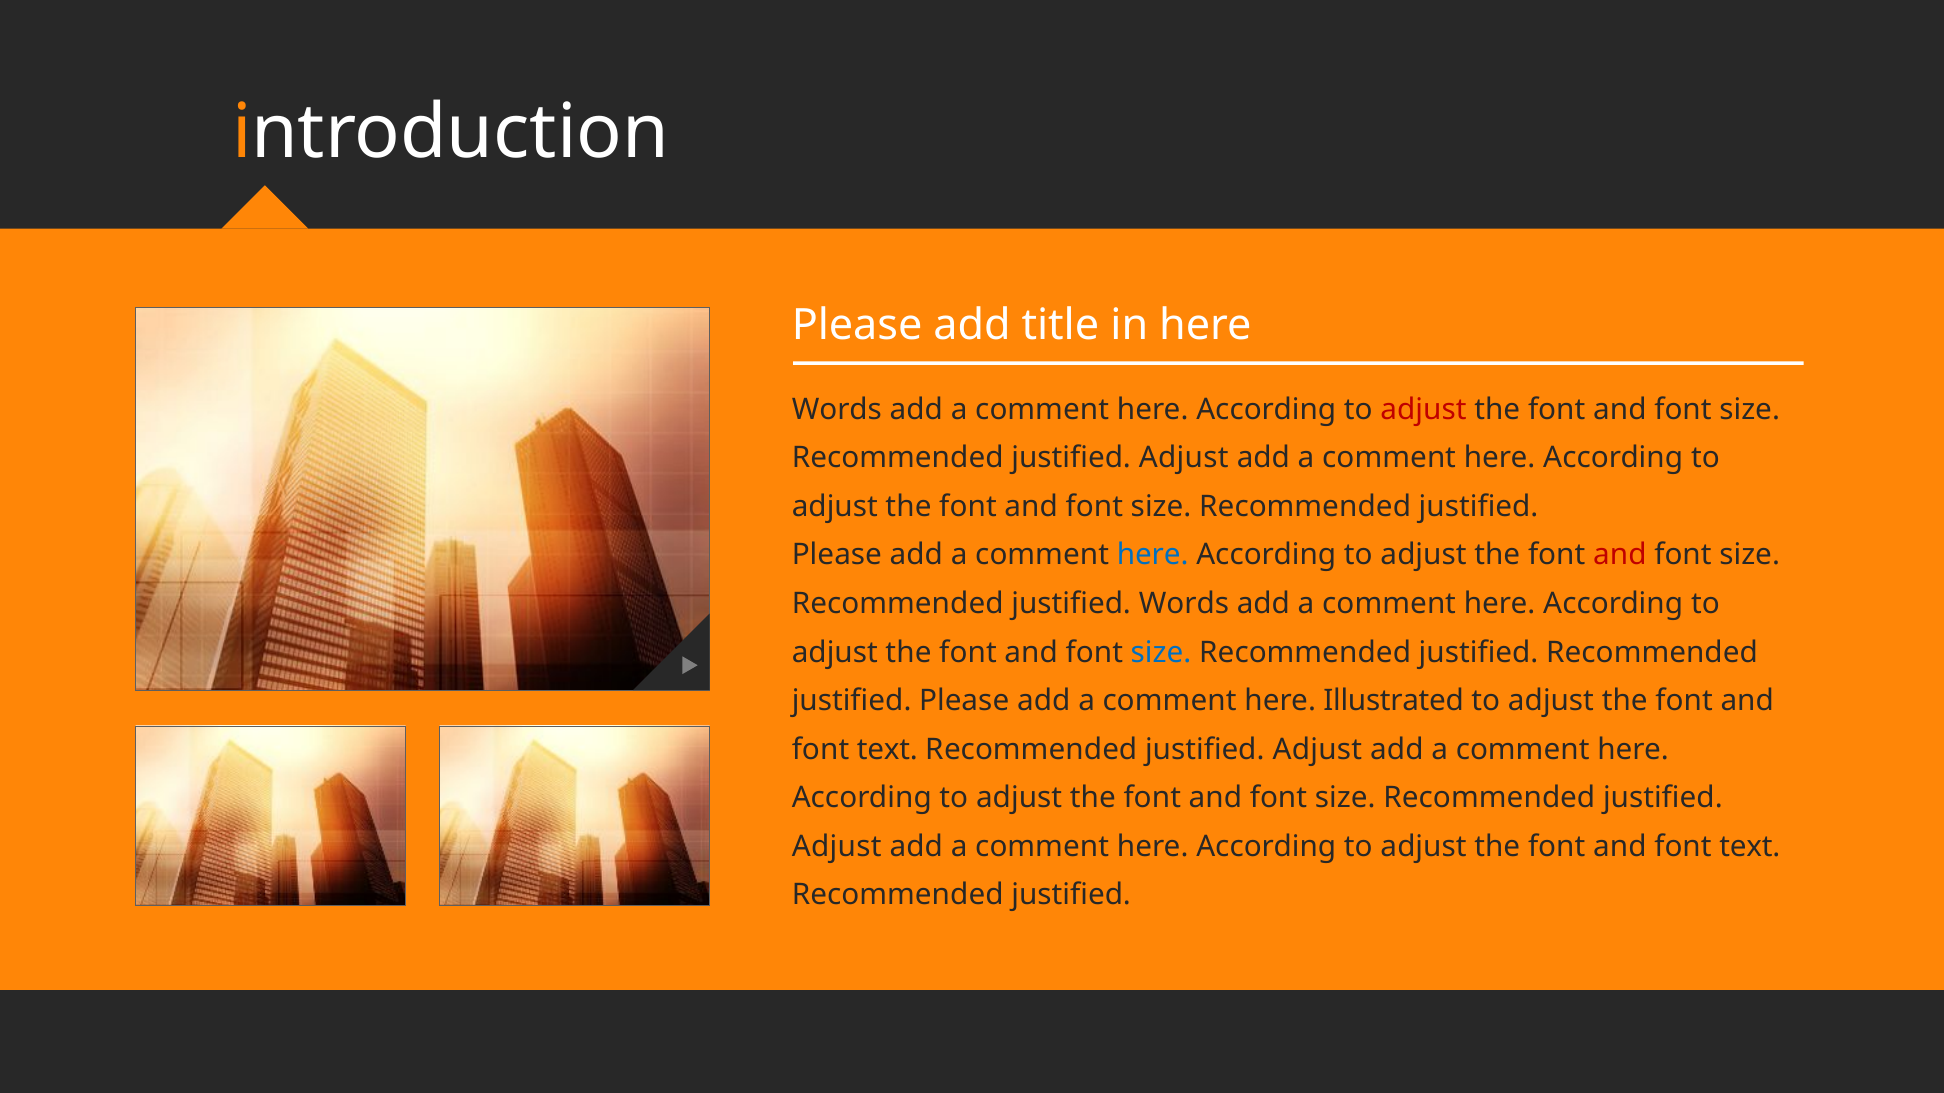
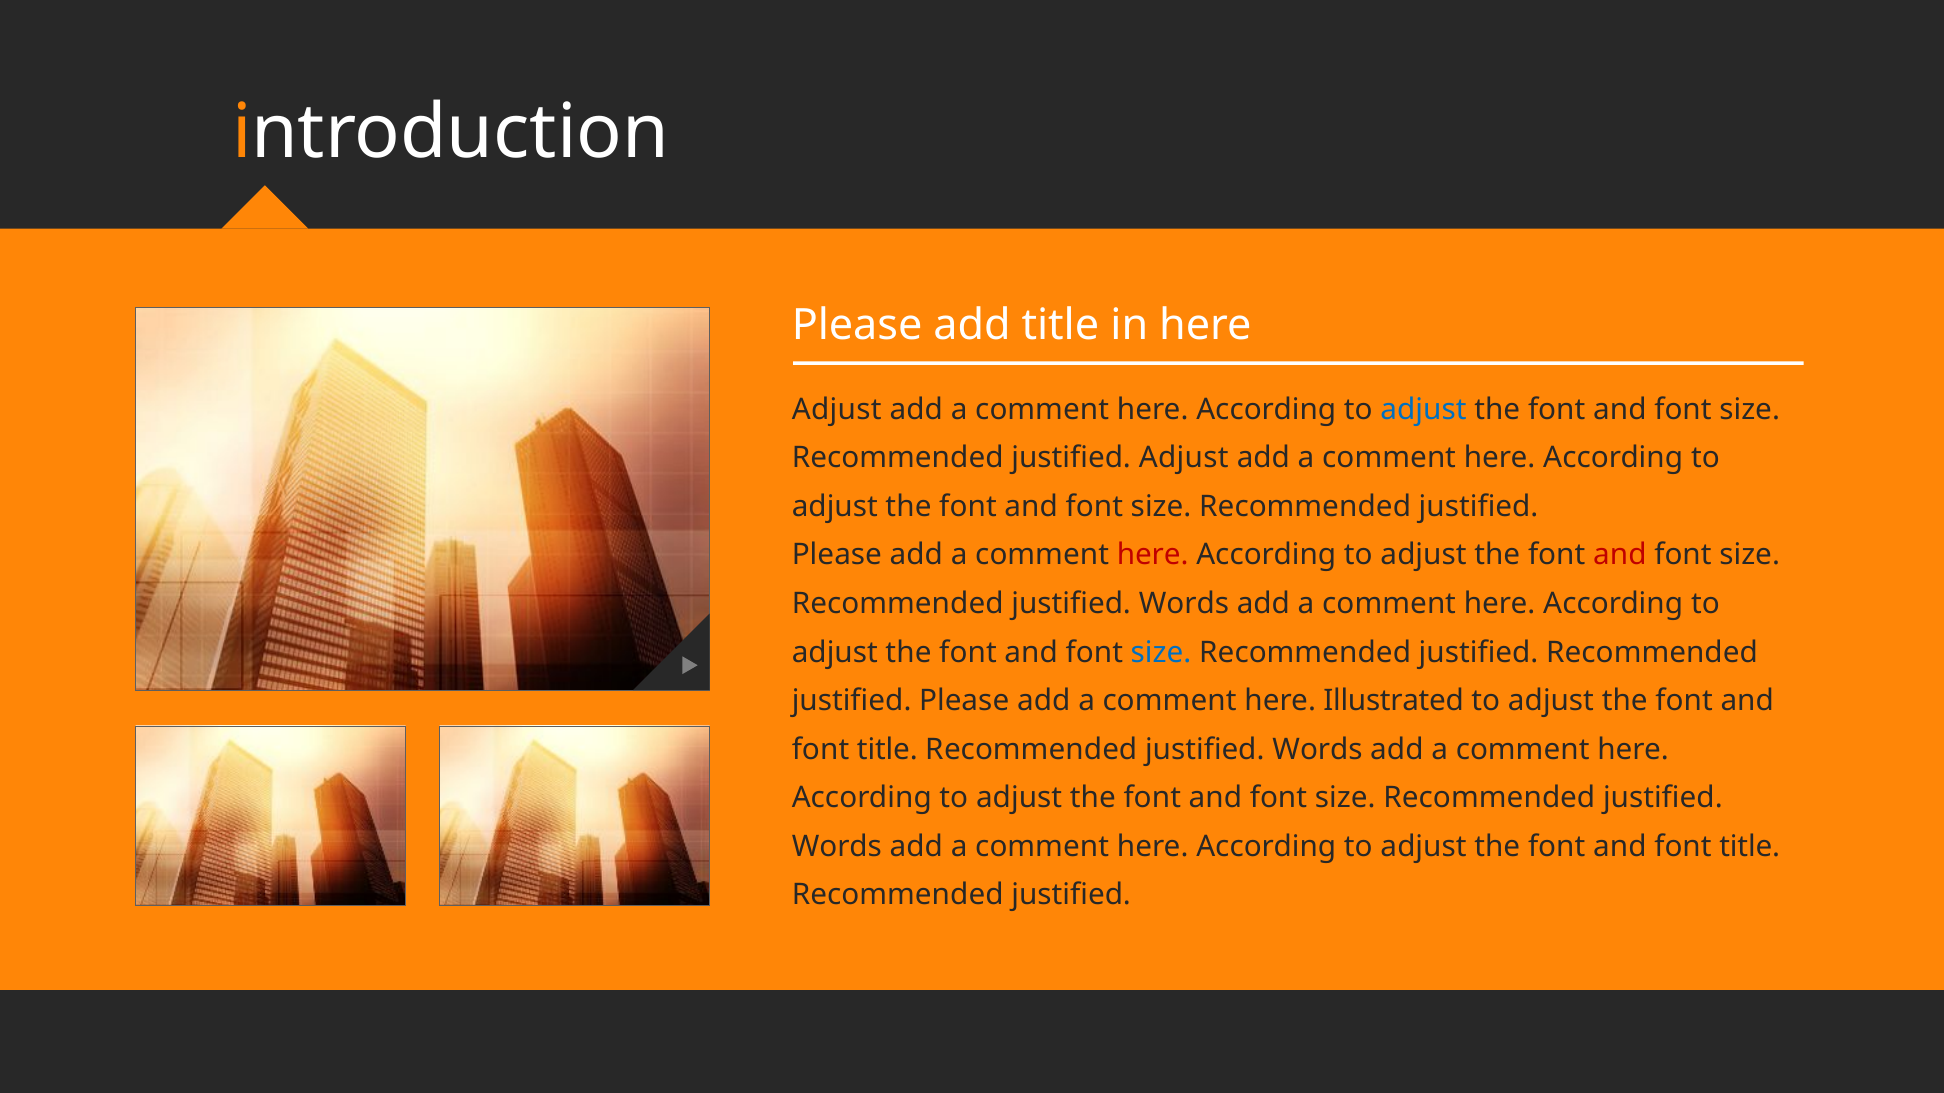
Words: Words -> Adjust (837, 410)
adjust colour: red -> blue (1424, 410)
here colour: blue -> red (1153, 555)
text: text -> title (887, 750)
Adjust: Adjust -> Words (1318, 750)
Adjust: Adjust -> Words (837, 847)
text: text -> title (1750, 847)
